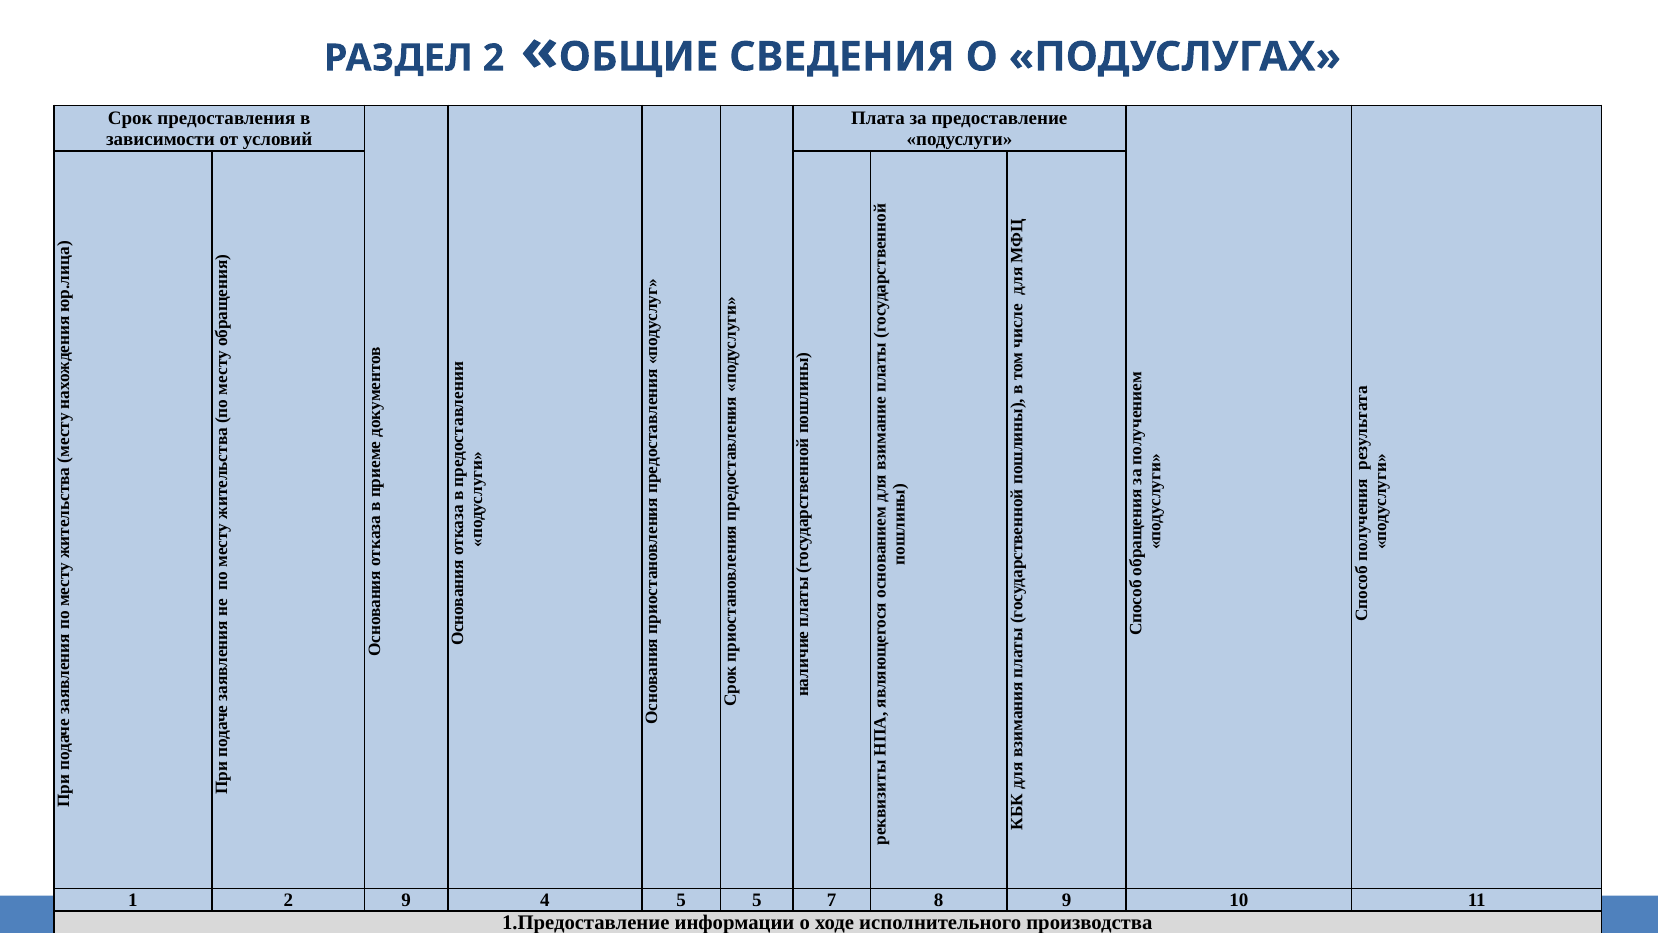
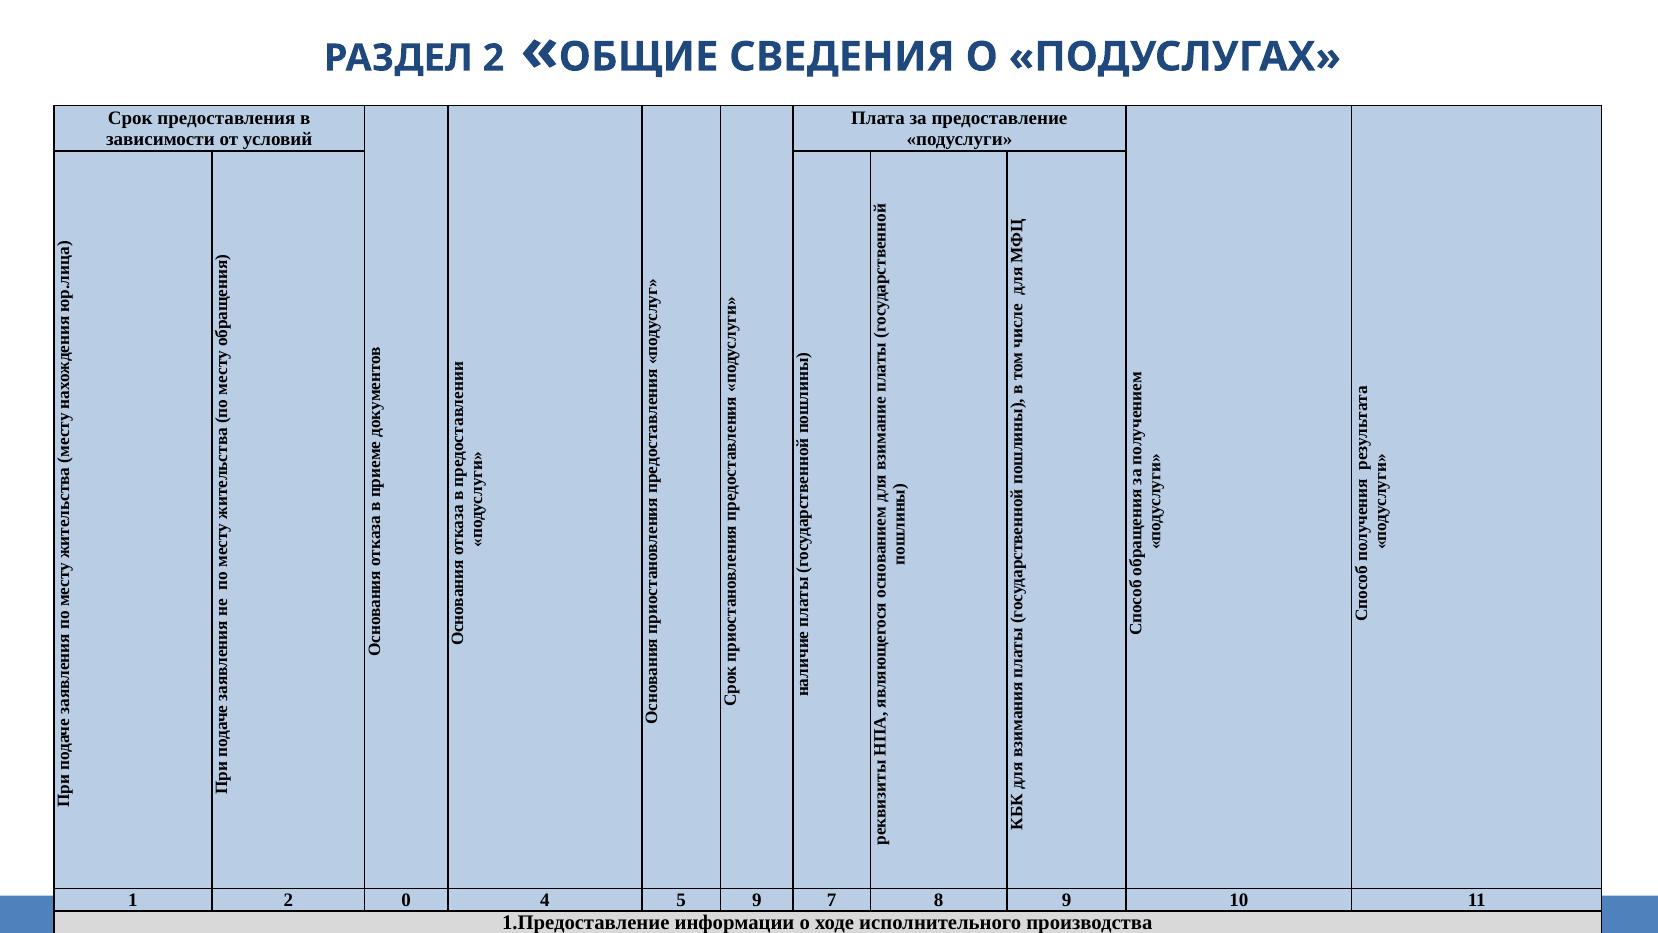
2 9: 9 -> 0 (406, 900)
5 5: 5 -> 9 (757, 900)
